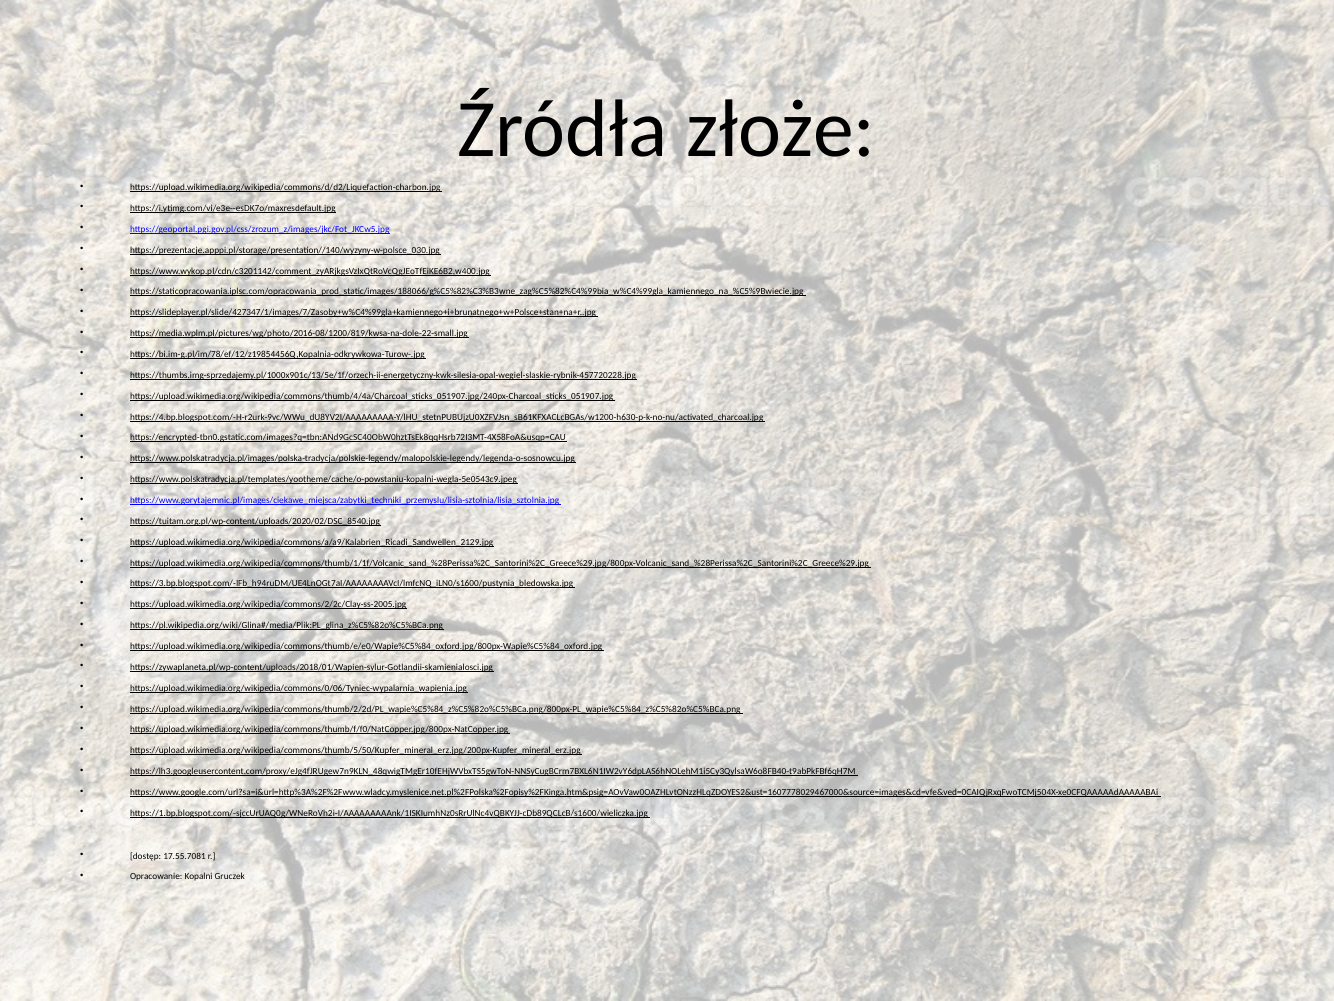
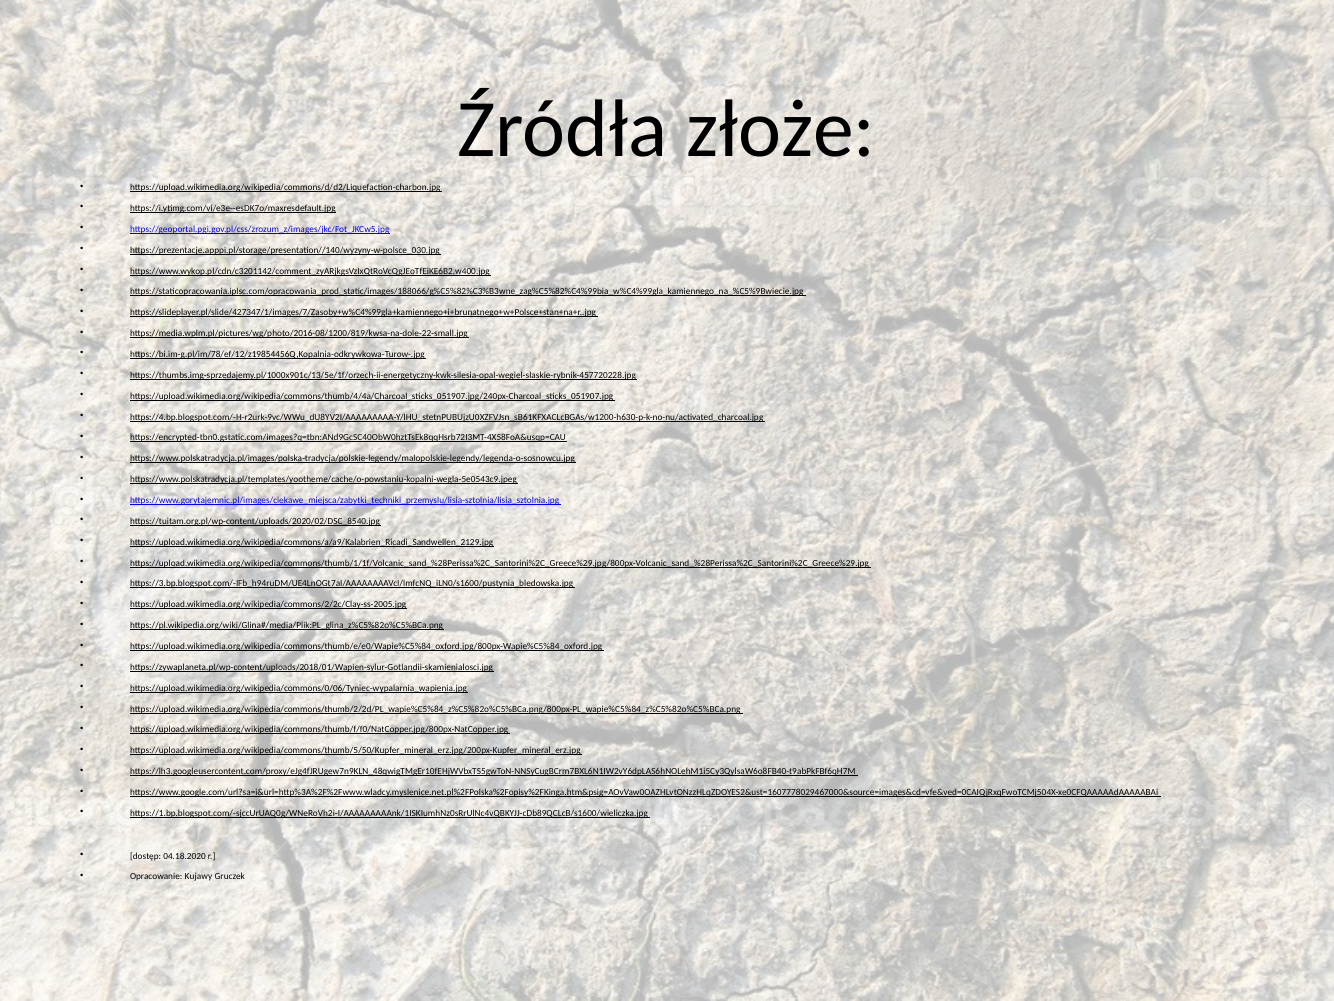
17.55.7081: 17.55.7081 -> 04.18.2020 (185, 856)
Kopalni: Kopalni -> Kujawy (198, 876)
